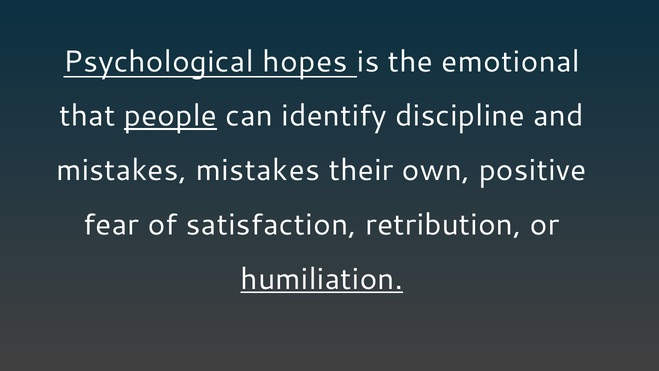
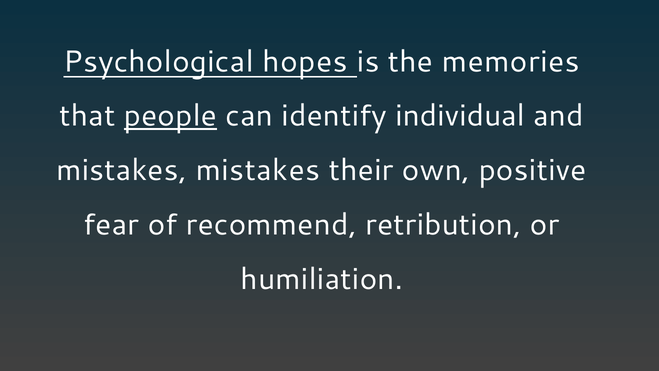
emotional: emotional -> memories (511, 62)
discipline: discipline -> individual (460, 116)
satisfaction: satisfaction -> recommend (271, 225)
humiliation underline: present -> none (322, 279)
